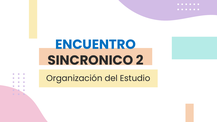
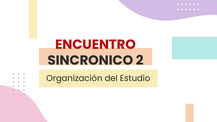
ENCUENTRO colour: blue -> red (96, 45)
